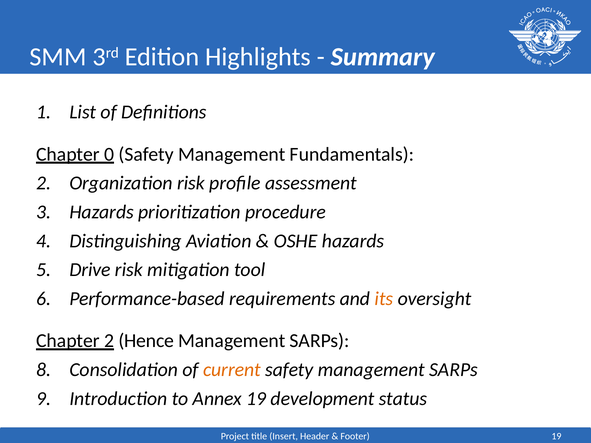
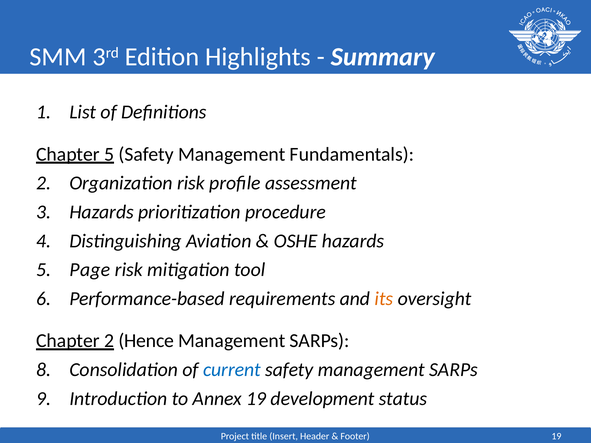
Chapter 0: 0 -> 5 (109, 154)
Drive: Drive -> Page (90, 270)
current colour: orange -> blue (232, 370)
